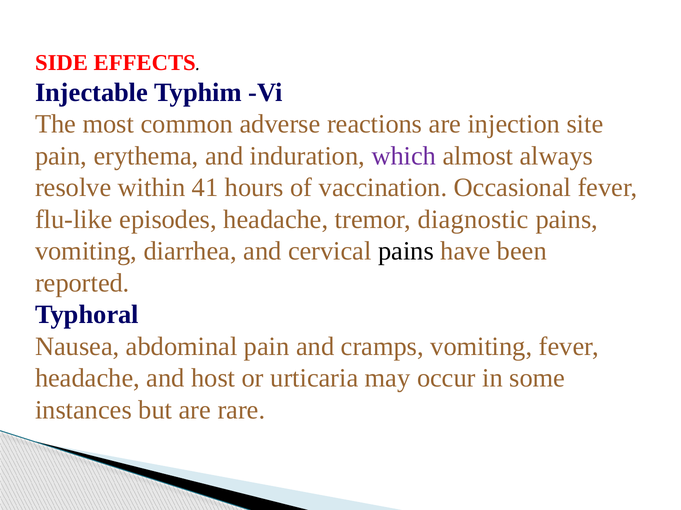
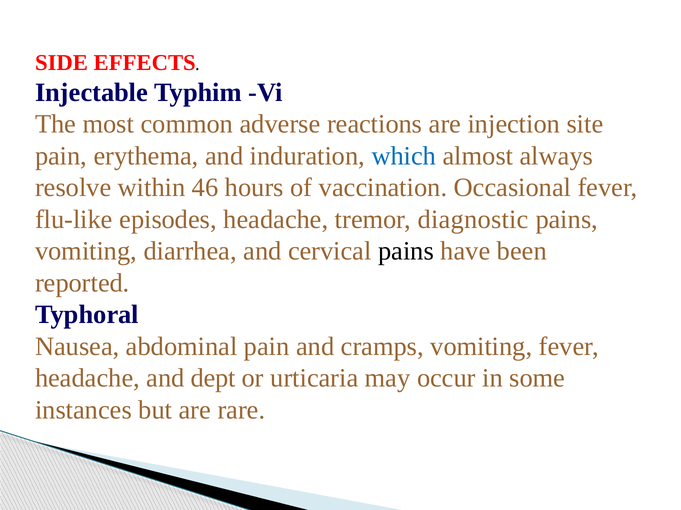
which colour: purple -> blue (404, 156)
41: 41 -> 46 (205, 188)
host: host -> dept (213, 379)
